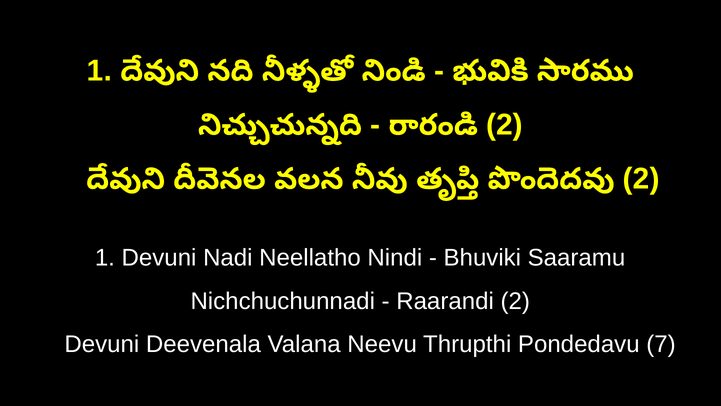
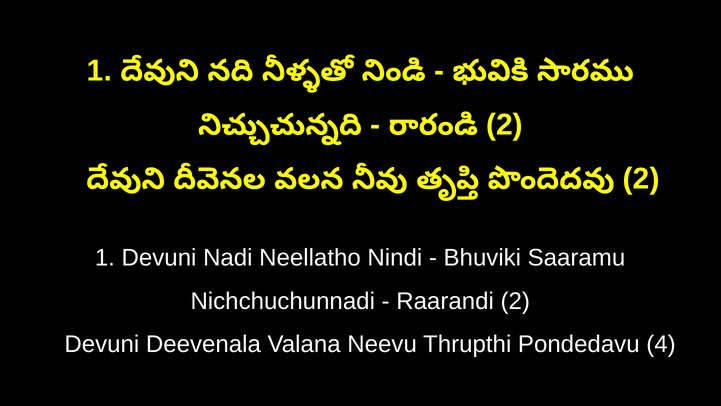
7: 7 -> 4 (661, 344)
